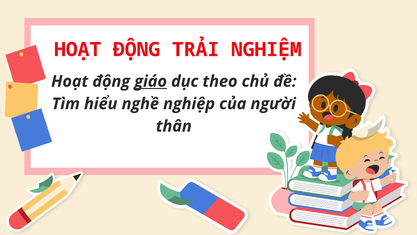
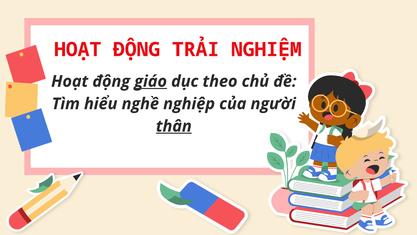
thân underline: none -> present (174, 126)
